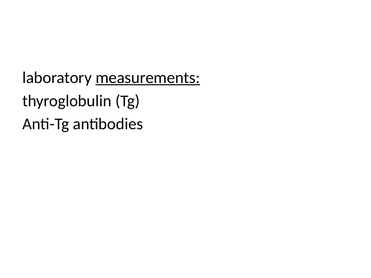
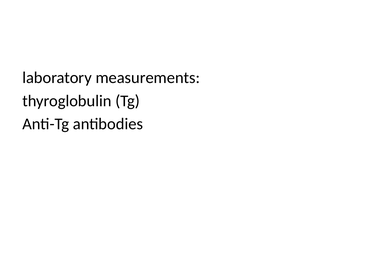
measurements underline: present -> none (148, 78)
